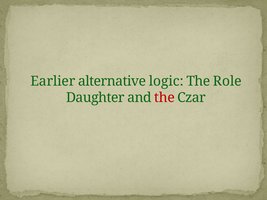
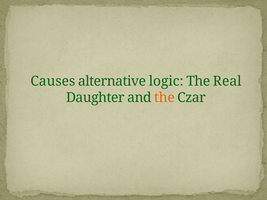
Earlier: Earlier -> Causes (53, 81)
Role: Role -> Real (227, 81)
the colour: red -> orange (164, 98)
